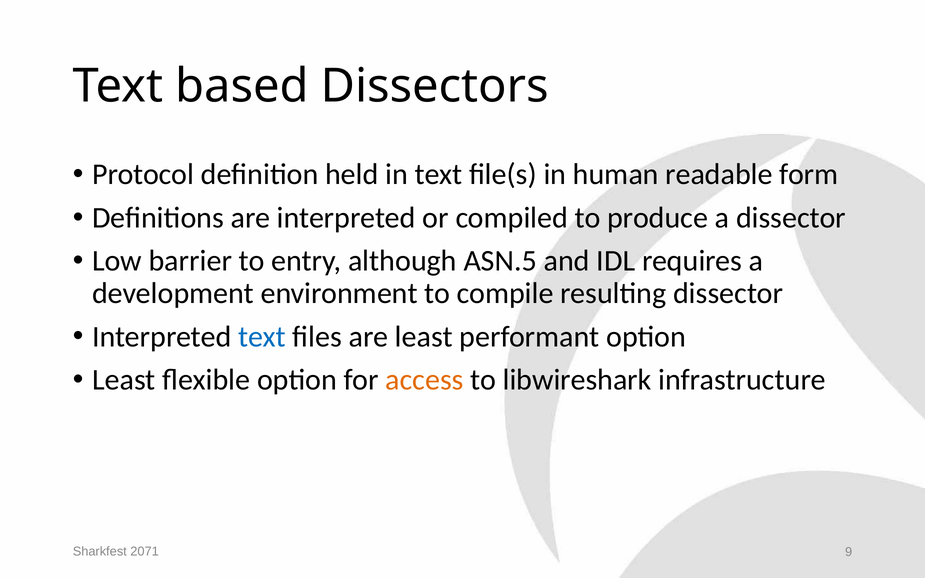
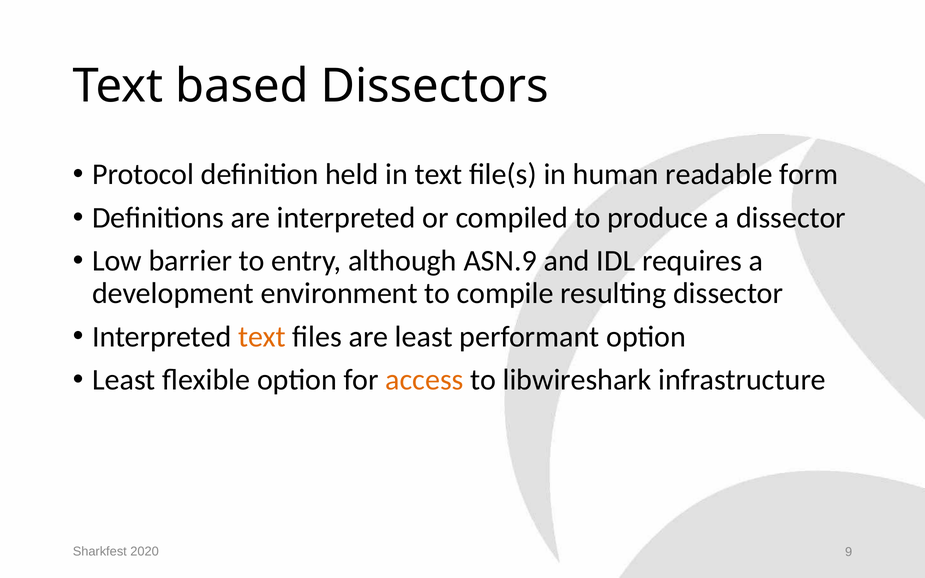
ASN.5: ASN.5 -> ASN.9 (500, 261)
text colour: blue -> orange (262, 337)
2071: 2071 -> 2020 (145, 552)
